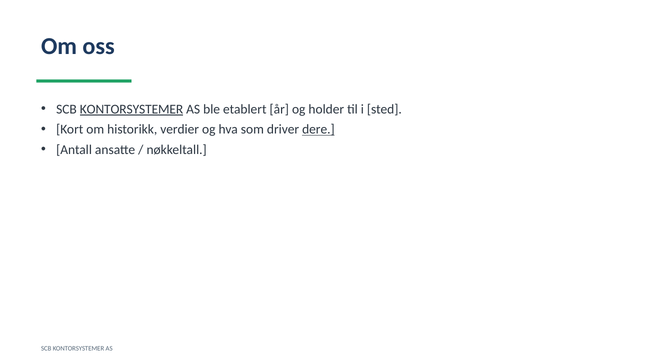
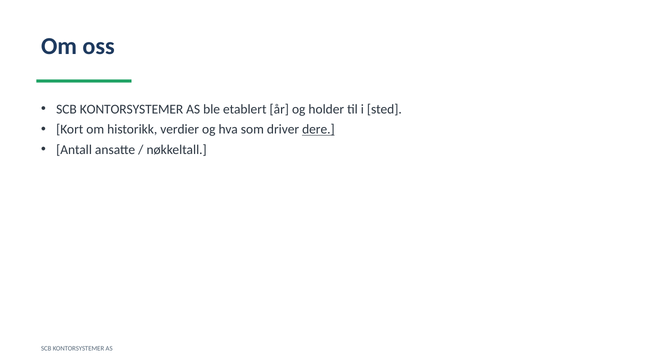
KONTORSYSTEMER underline: present -> none (132, 109)
